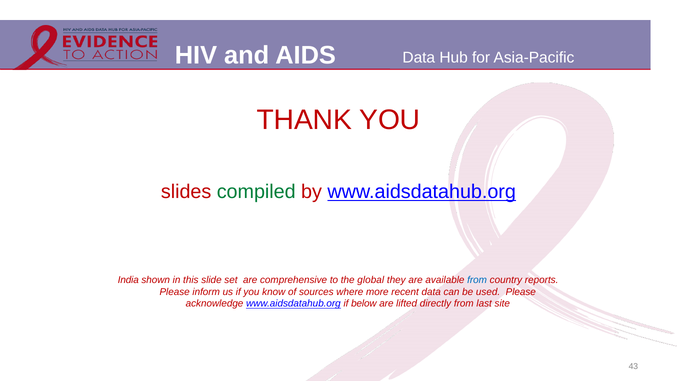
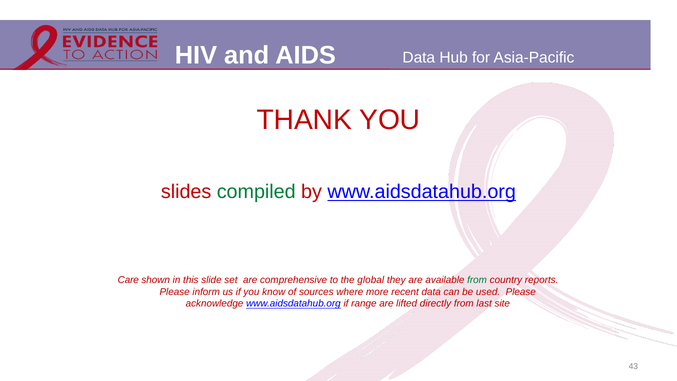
India: India -> Care (128, 280)
from colour: blue -> green (477, 280)
below: below -> range (364, 304)
